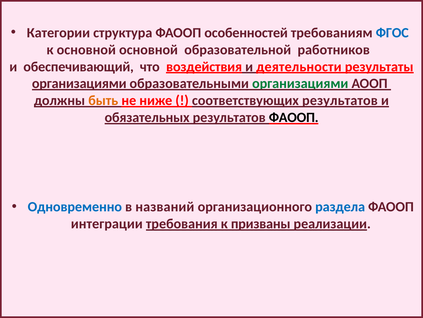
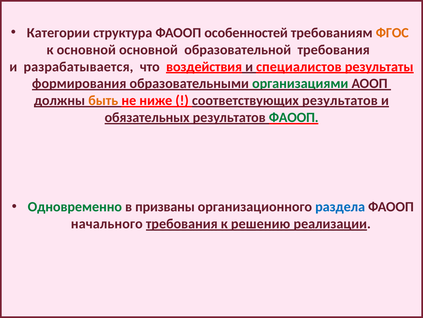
ФГОС colour: blue -> orange (392, 33)
образовательной работников: работников -> требования (334, 50)
обеспечивающий: обеспечивающий -> разрабатывается (78, 67)
деятельности: деятельности -> специалистов (299, 67)
организациями: организациями -> формирования (79, 83)
ФАООП colour: black -> green (294, 117)
Одновременно colour: blue -> green (75, 206)
названий: названий -> призваны (165, 206)
интеграции: интеграции -> начального (107, 223)
призваны: призваны -> решению (261, 223)
